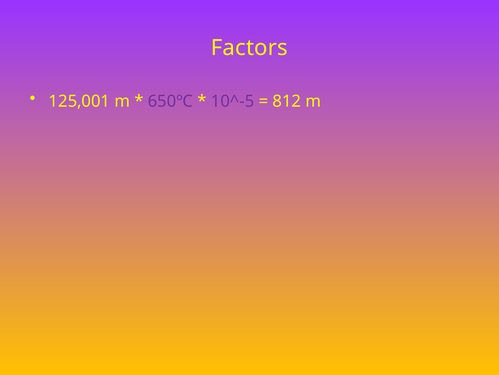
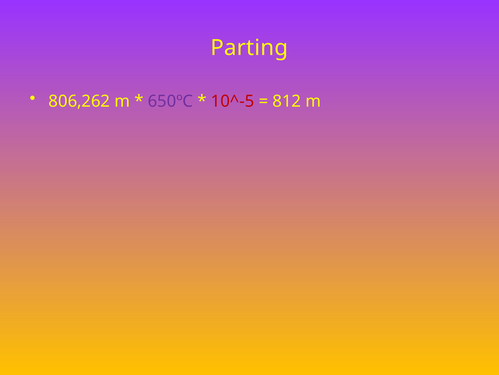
Factors: Factors -> Parting (249, 48)
125,001: 125,001 -> 806,262 (79, 101)
10^-5 colour: purple -> red (233, 101)
